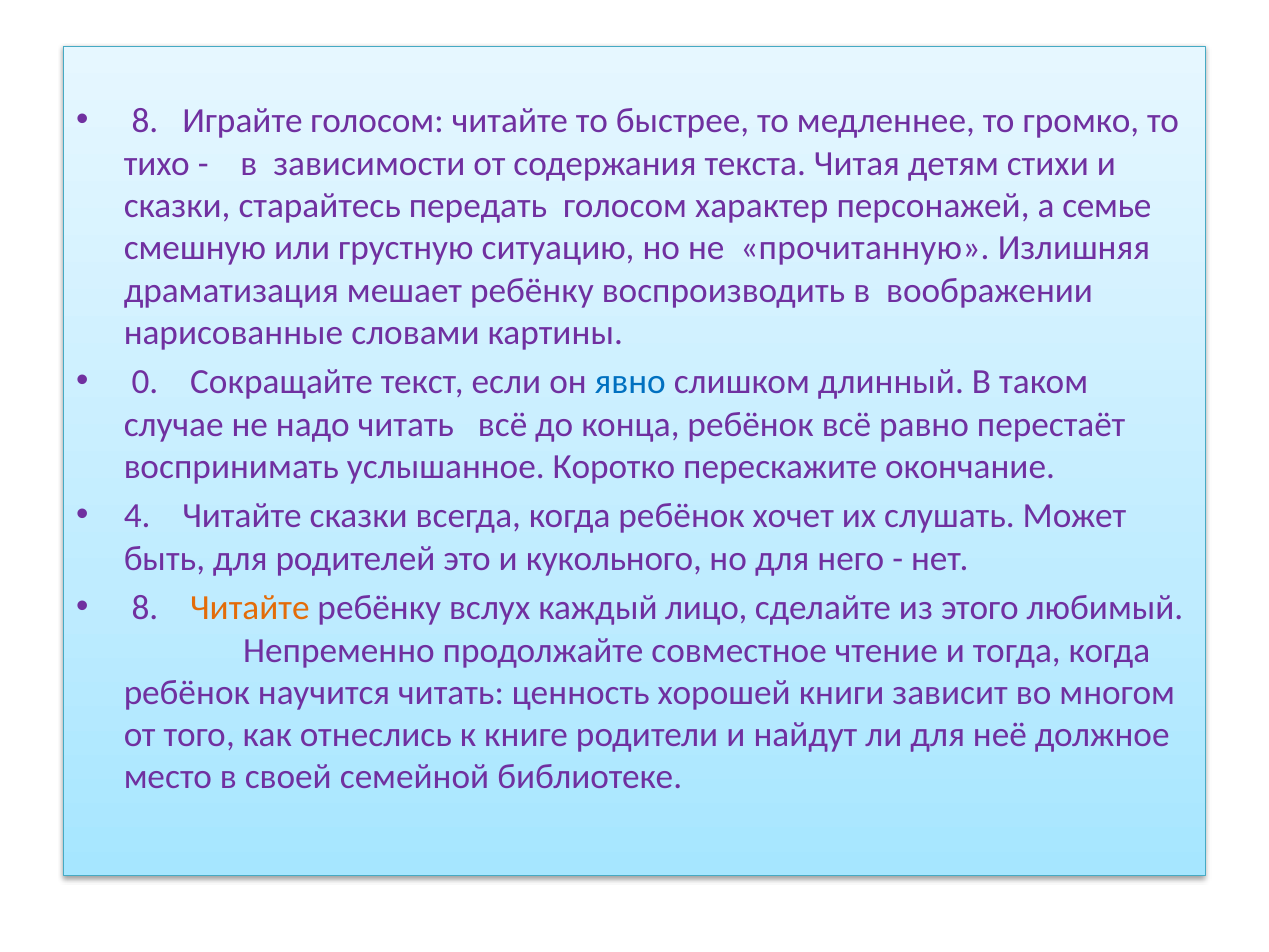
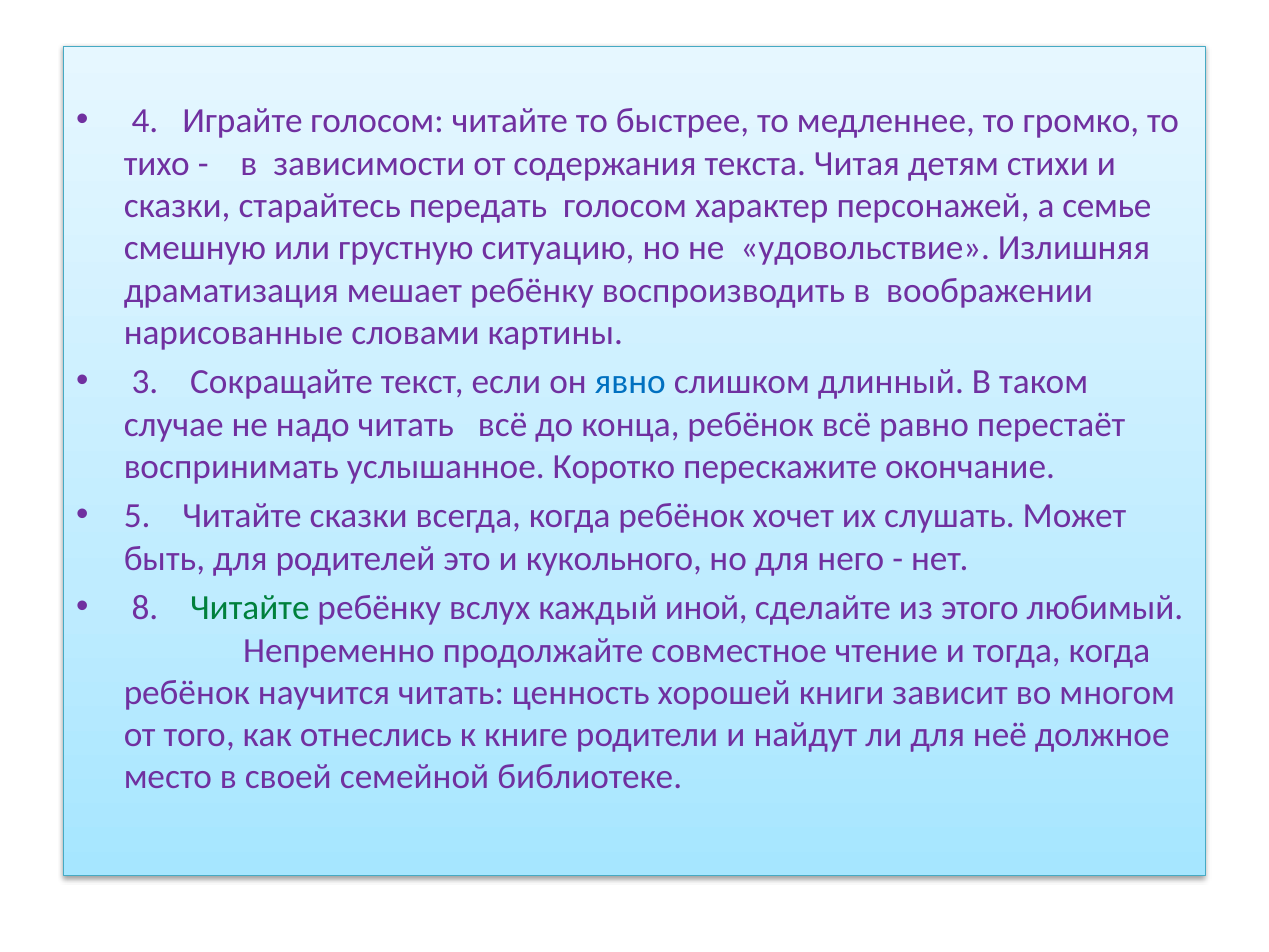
8: 8 -> 4 (145, 121)
прочитанную: прочитанную -> удовольствие (865, 248)
0: 0 -> 3 (145, 382)
4: 4 -> 5 (137, 516)
Читайте colour: orange -> green (250, 608)
лицо: лицо -> иной (706, 608)
